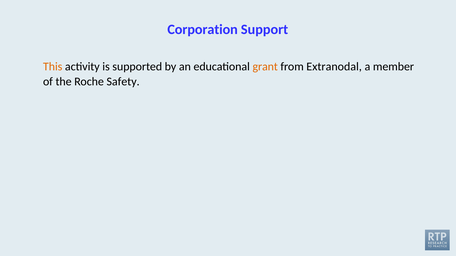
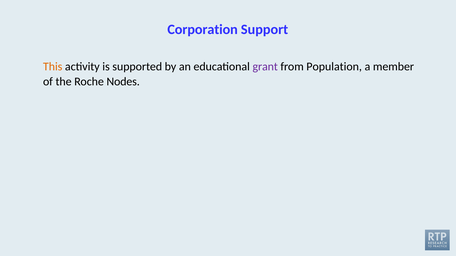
grant colour: orange -> purple (265, 67)
Extranodal: Extranodal -> Population (334, 67)
Safety: Safety -> Nodes (123, 82)
